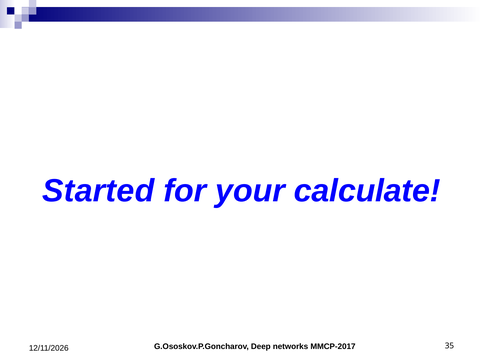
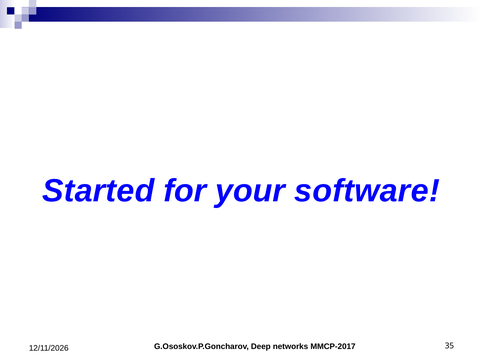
calculate: calculate -> software (367, 191)
